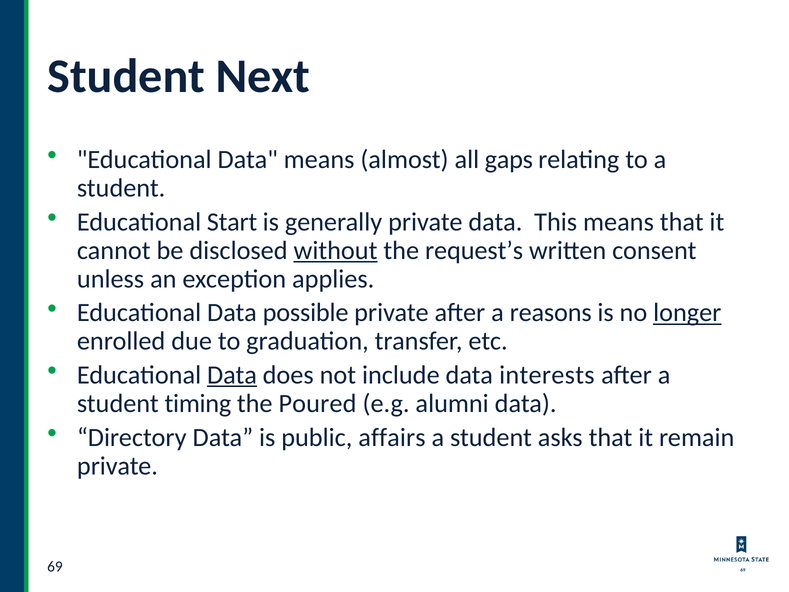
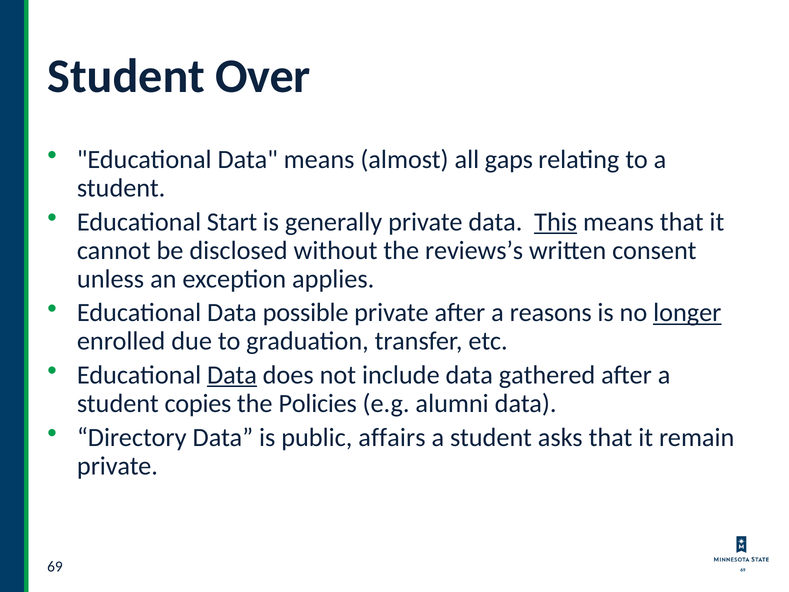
Next: Next -> Over (263, 76)
This underline: none -> present (556, 222)
without underline: present -> none (336, 250)
request’s: request’s -> reviews’s (474, 250)
interests: interests -> gathered (547, 375)
timing: timing -> copies (198, 403)
Poured: Poured -> Policies (318, 403)
